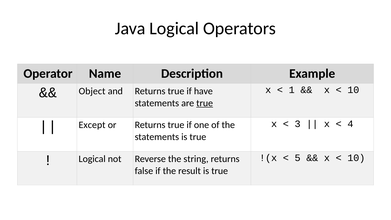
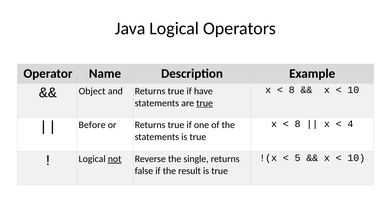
1: 1 -> 8 (292, 90)
3: 3 -> 8 (298, 124)
Except: Except -> Before (92, 125)
not underline: none -> present (115, 159)
string: string -> single (196, 159)
